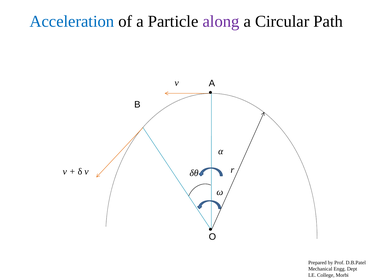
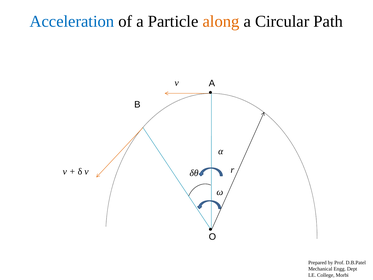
along colour: purple -> orange (221, 21)
